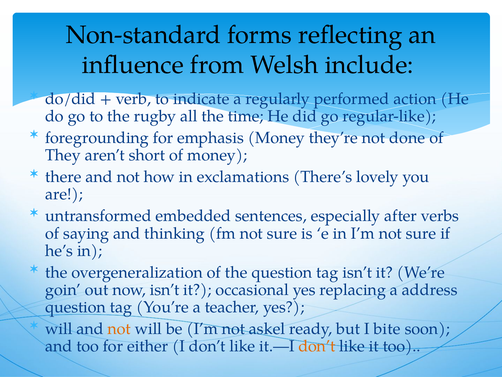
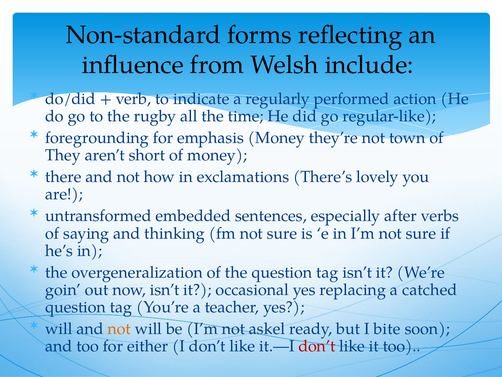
done: done -> town (407, 138)
address: address -> catched (430, 289)
don’t colour: orange -> red (317, 346)
